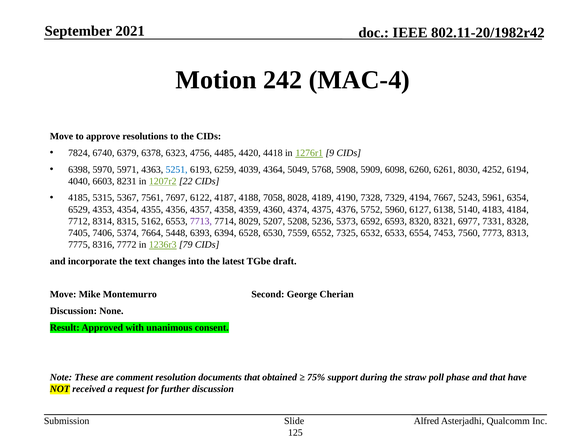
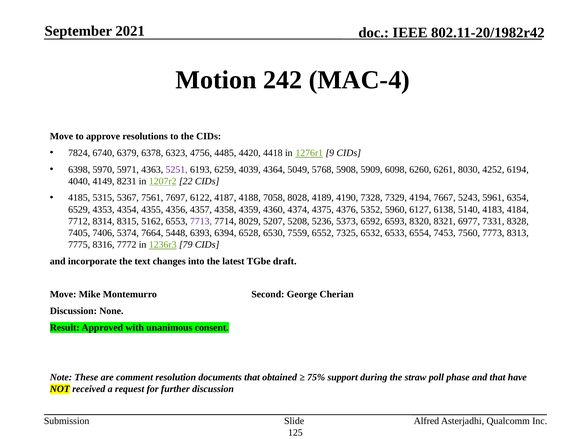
5251 colour: blue -> purple (177, 170)
6603: 6603 -> 4149 (104, 181)
5752: 5752 -> 5352 (372, 210)
